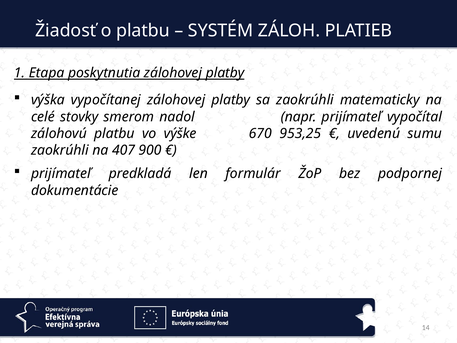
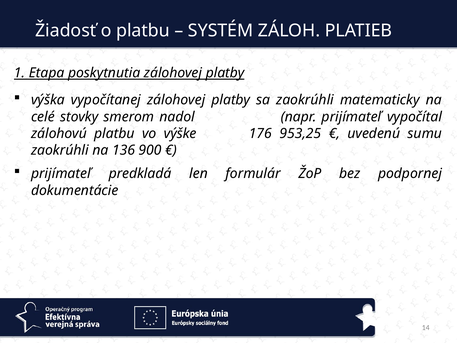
670: 670 -> 176 (260, 133)
407: 407 -> 136 (124, 150)
